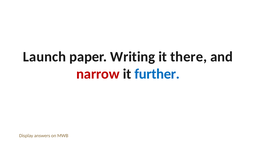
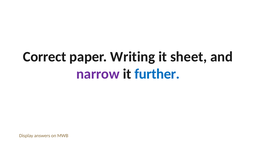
Launch: Launch -> Correct (45, 57)
there: there -> sheet (189, 57)
narrow colour: red -> purple (98, 74)
